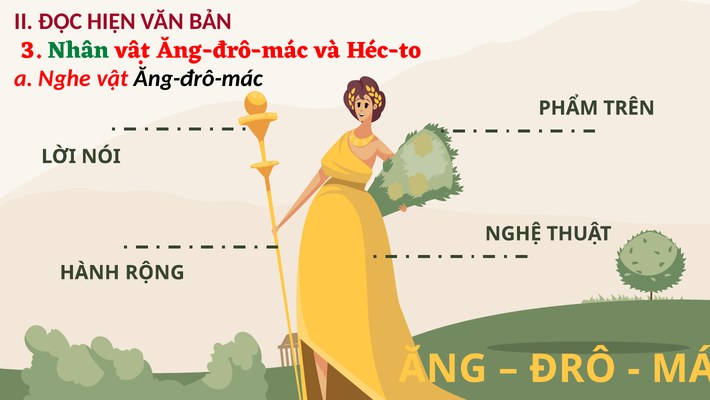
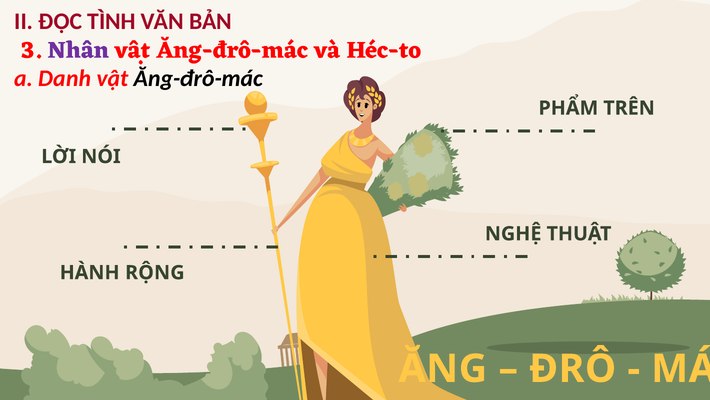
HIỆN: HIỆN -> TÌNH (112, 21)
Nhân colour: green -> purple (78, 50)
Nghe: Nghe -> Danh (65, 78)
